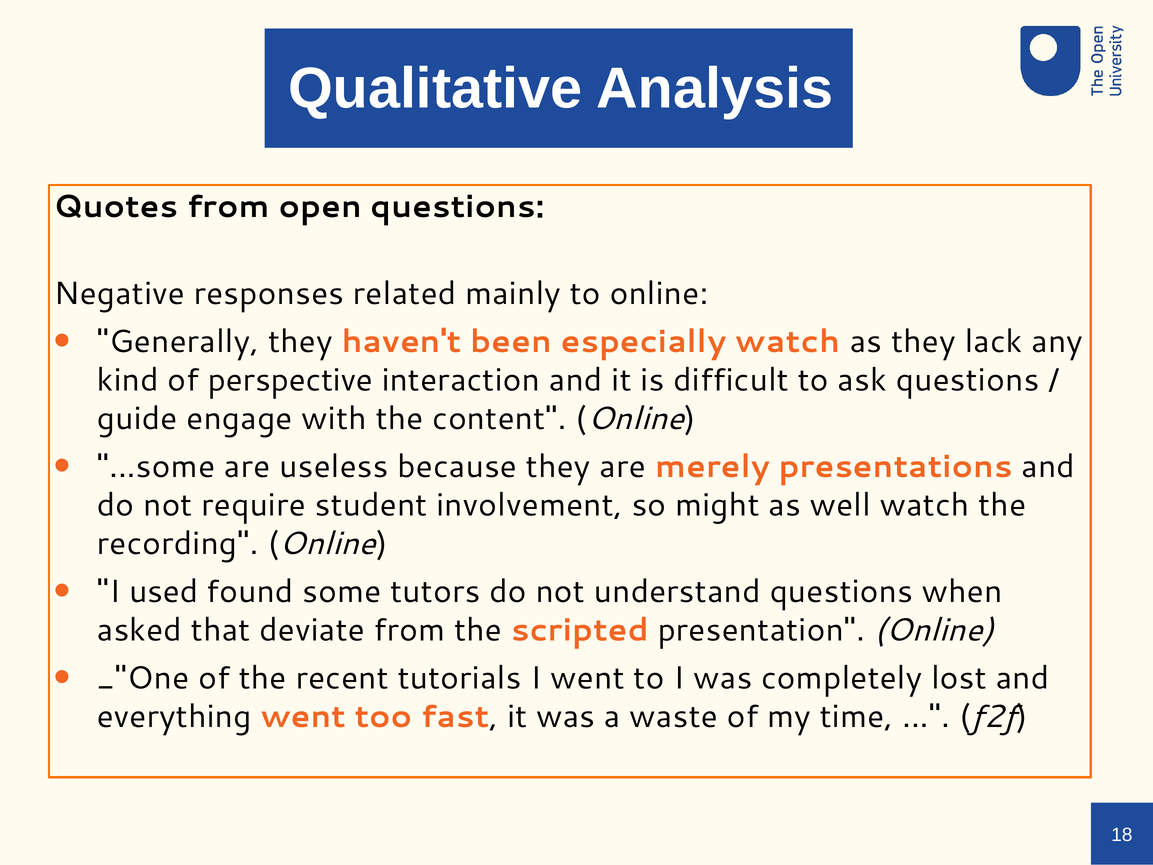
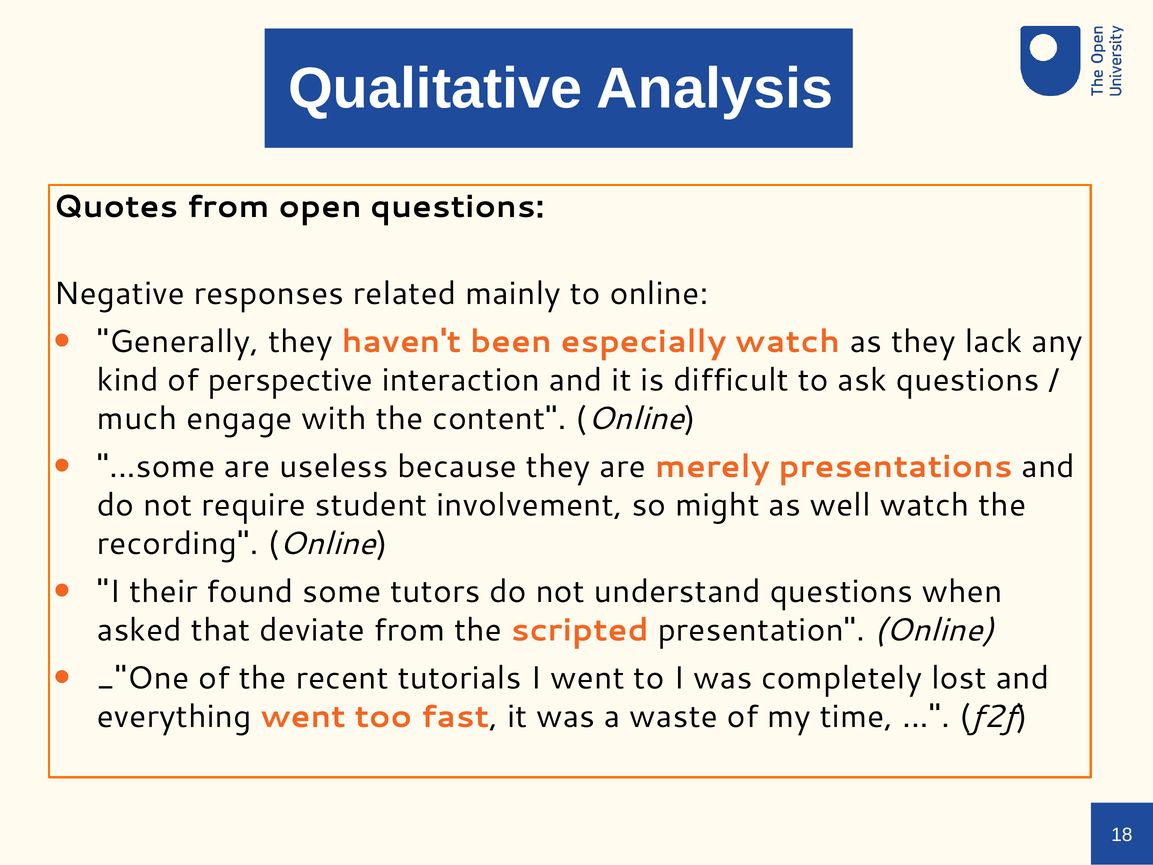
guide: guide -> much (137, 419)
used: used -> their (164, 592)
